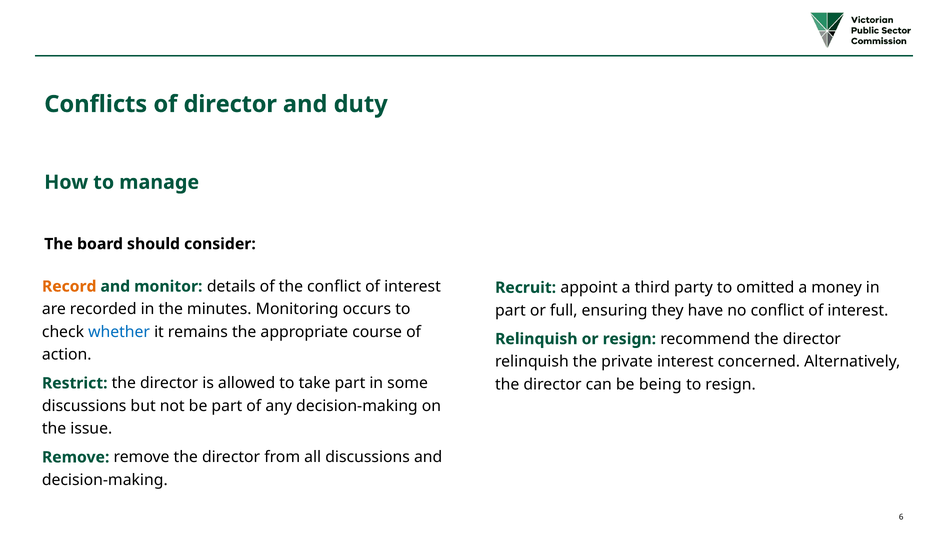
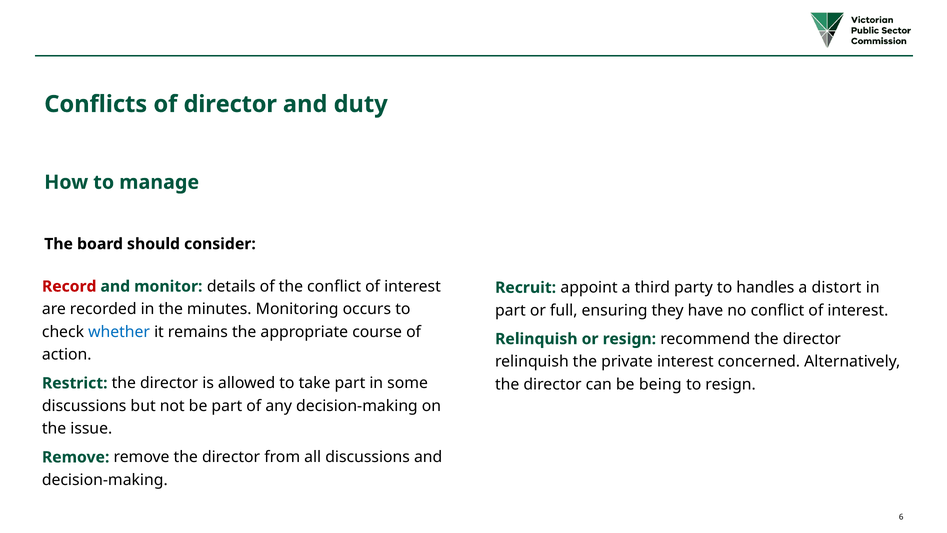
Record colour: orange -> red (69, 286)
omitted: omitted -> handles (765, 288)
money: money -> distort (836, 288)
